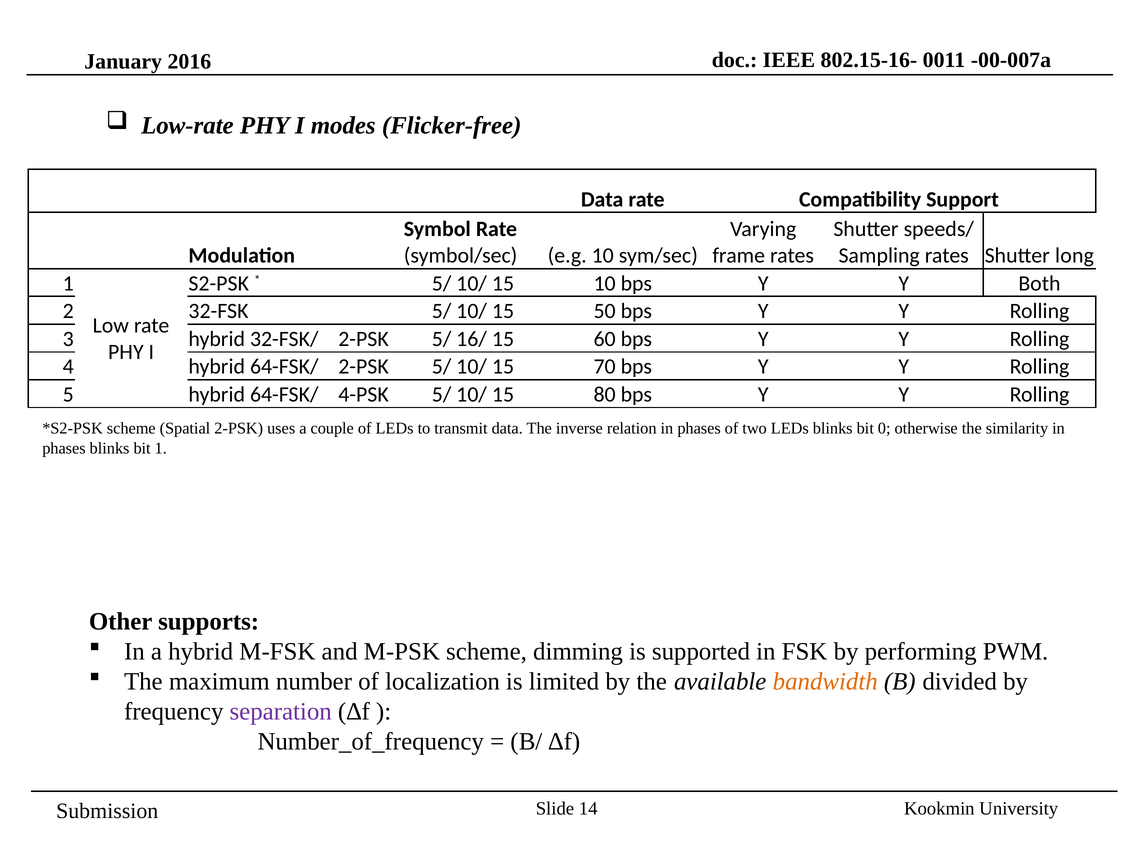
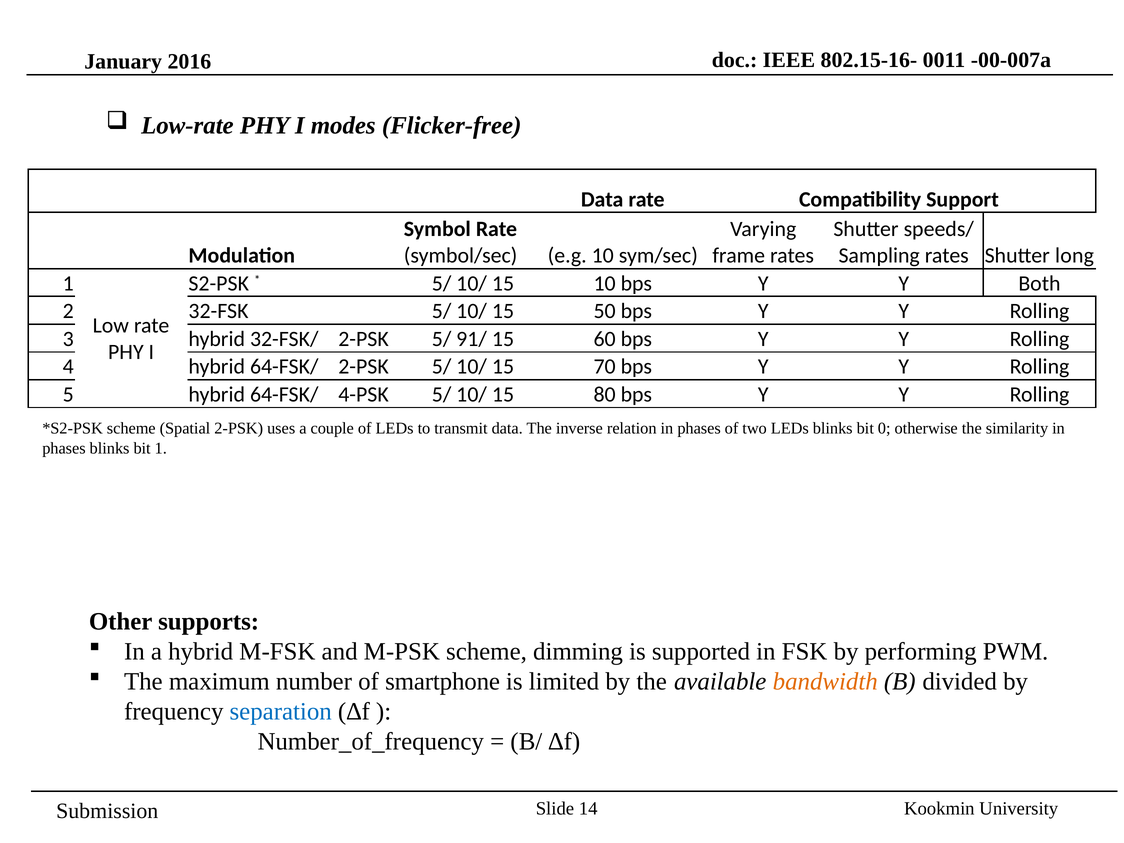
16/: 16/ -> 91/ (472, 339)
localization: localization -> smartphone (443, 682)
separation colour: purple -> blue (281, 712)
